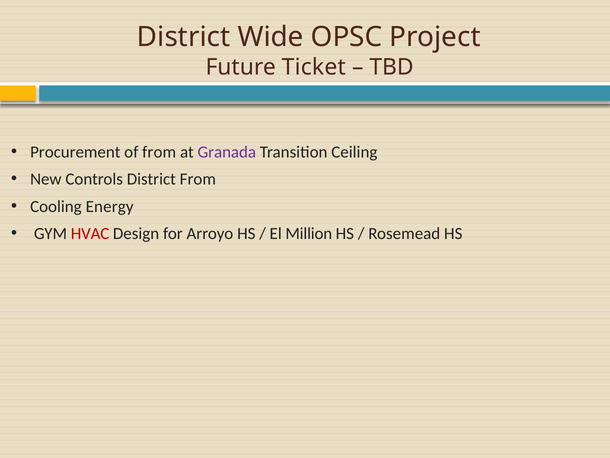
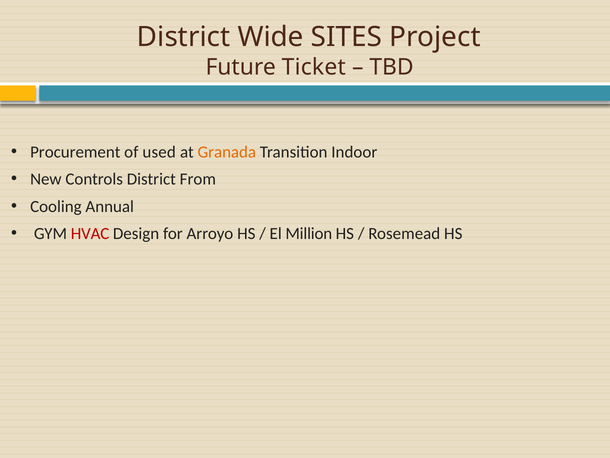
OPSC: OPSC -> SITES (347, 37)
of from: from -> used (159, 152)
Granada colour: purple -> orange (227, 152)
Ceiling: Ceiling -> Indoor (354, 152)
Energy: Energy -> Annual (110, 206)
